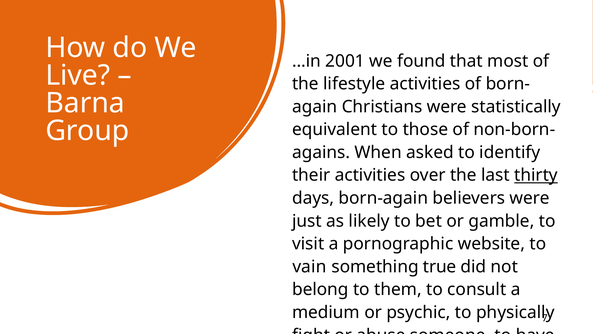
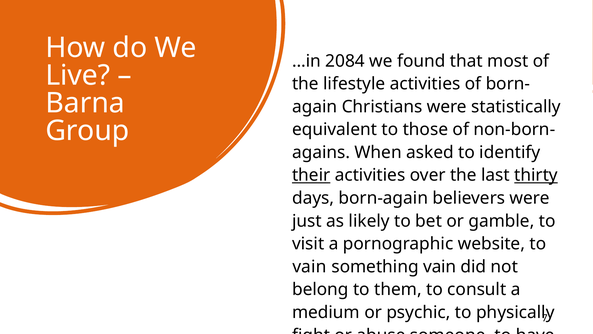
2001: 2001 -> 2084 (345, 61)
their underline: none -> present (311, 175)
something true: true -> vain (440, 266)
